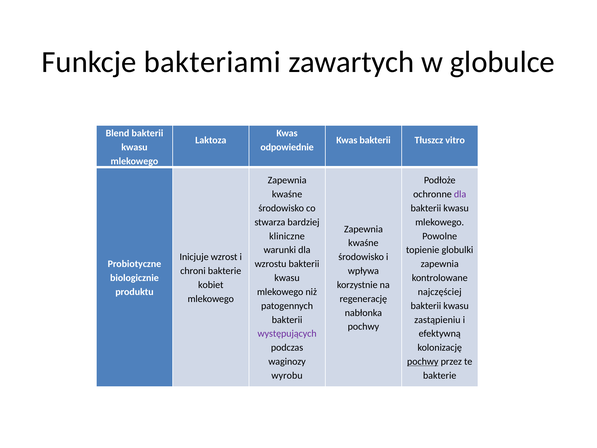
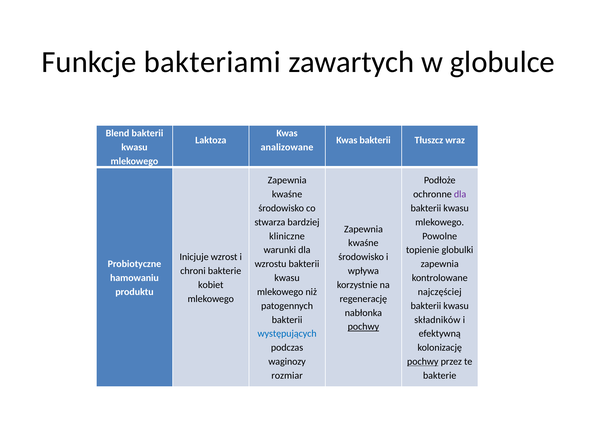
vitro: vitro -> wraz (455, 140)
odpowiednie: odpowiednie -> analizowane (287, 147)
biologicznie: biologicznie -> hamowaniu (134, 278)
zastąpieniu: zastąpieniu -> składników (437, 320)
pochwy underline: none -> present (363, 327)
występujących colour: purple -> blue (287, 334)
wyrobu: wyrobu -> rozmiar (287, 375)
